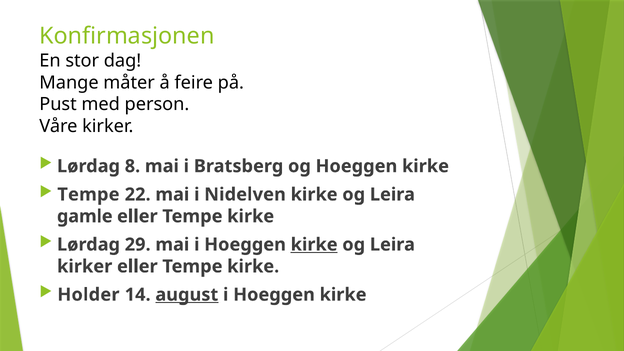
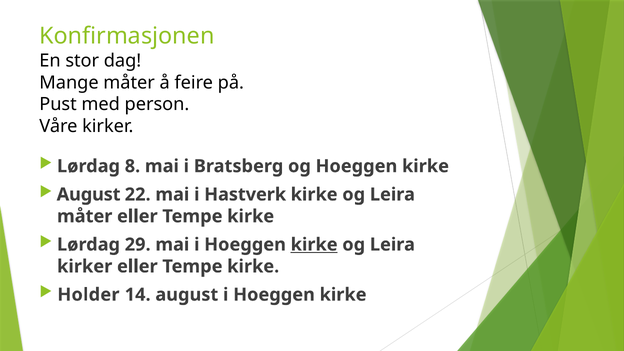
Tempe: Tempe -> August (89, 194)
Nidelven: Nidelven -> Hastverk (245, 194)
gamle: gamle -> måter (85, 216)
august underline: present -> none (187, 295)
